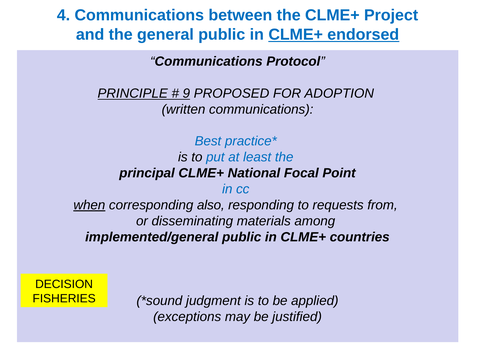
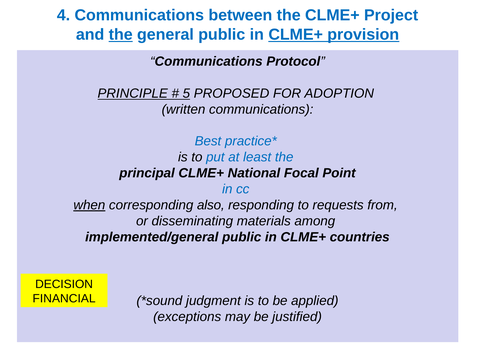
the underline: none -> present (121, 35)
endorsed: endorsed -> provision (363, 35)
9: 9 -> 5 (186, 93)
FISHERIES: FISHERIES -> FINANCIAL (64, 299)
